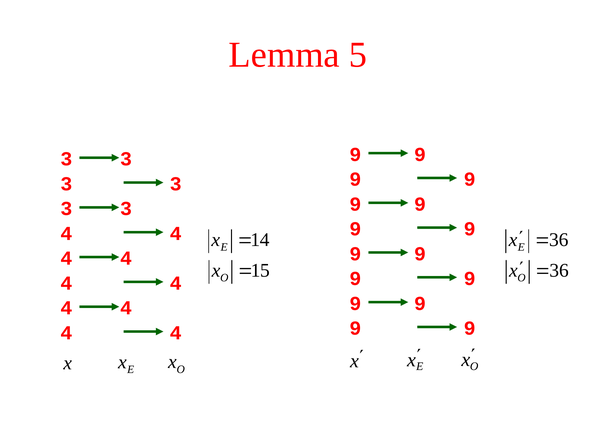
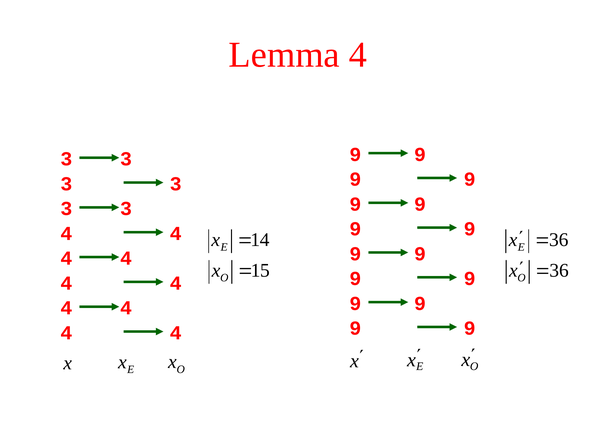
Lemma 5: 5 -> 4 (358, 55)
